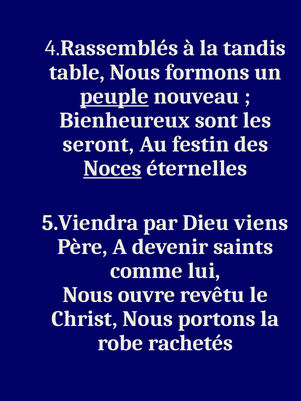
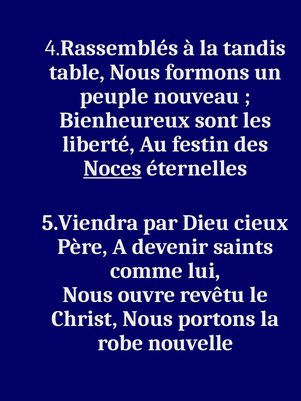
peuple underline: present -> none (114, 96)
seront: seront -> liberté (99, 144)
viens: viens -> cieux (261, 223)
rachetés: rachetés -> nouvelle (191, 343)
